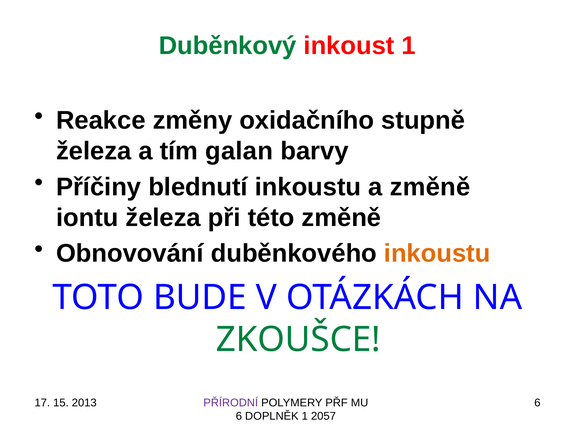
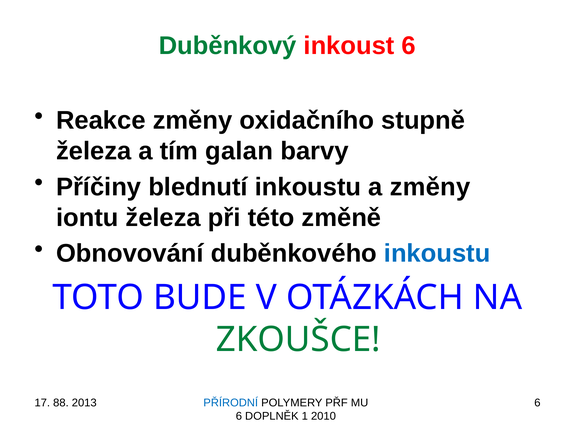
inkoust 1: 1 -> 6 (409, 46)
a změně: změně -> změny (430, 187)
inkoustu colour: orange -> blue (437, 254)
15: 15 -> 88 (61, 403)
PŘÍRODNÍ colour: purple -> blue (231, 403)
2057: 2057 -> 2010 (323, 417)
